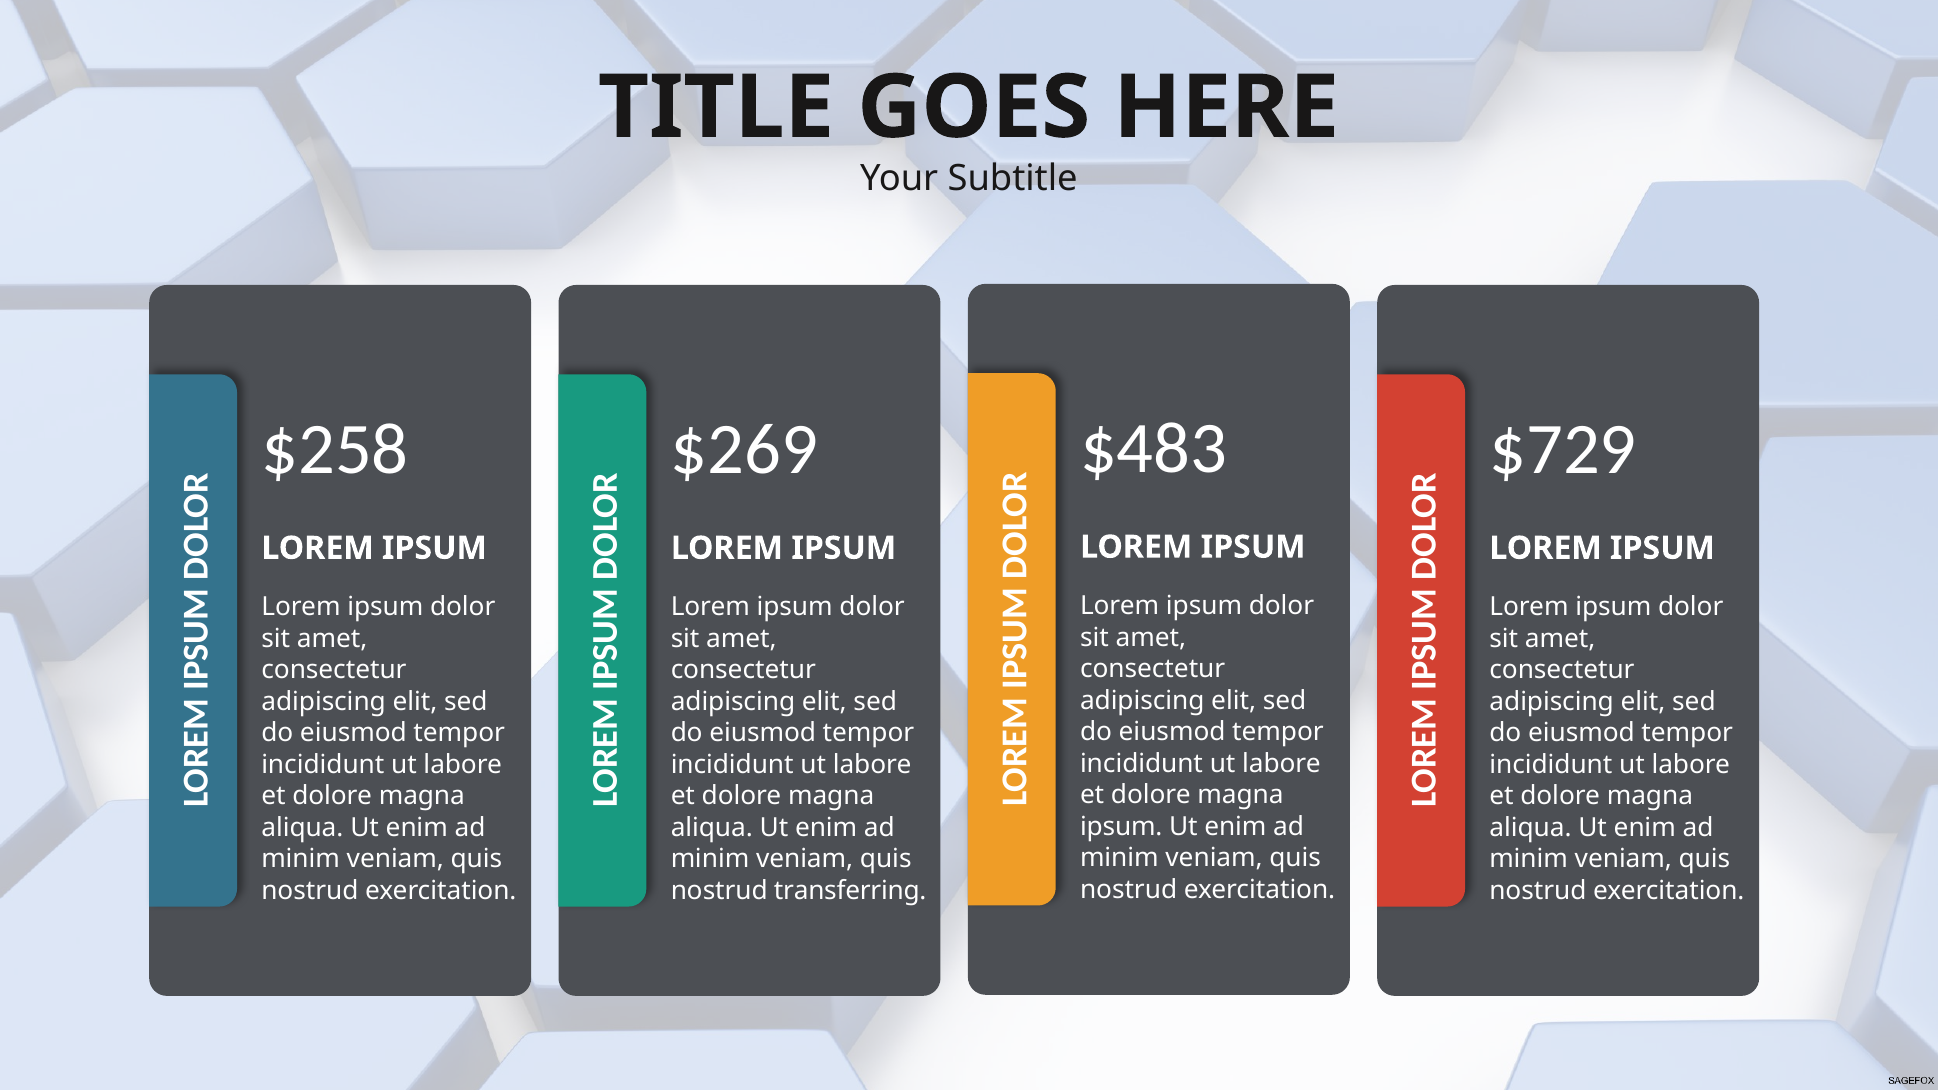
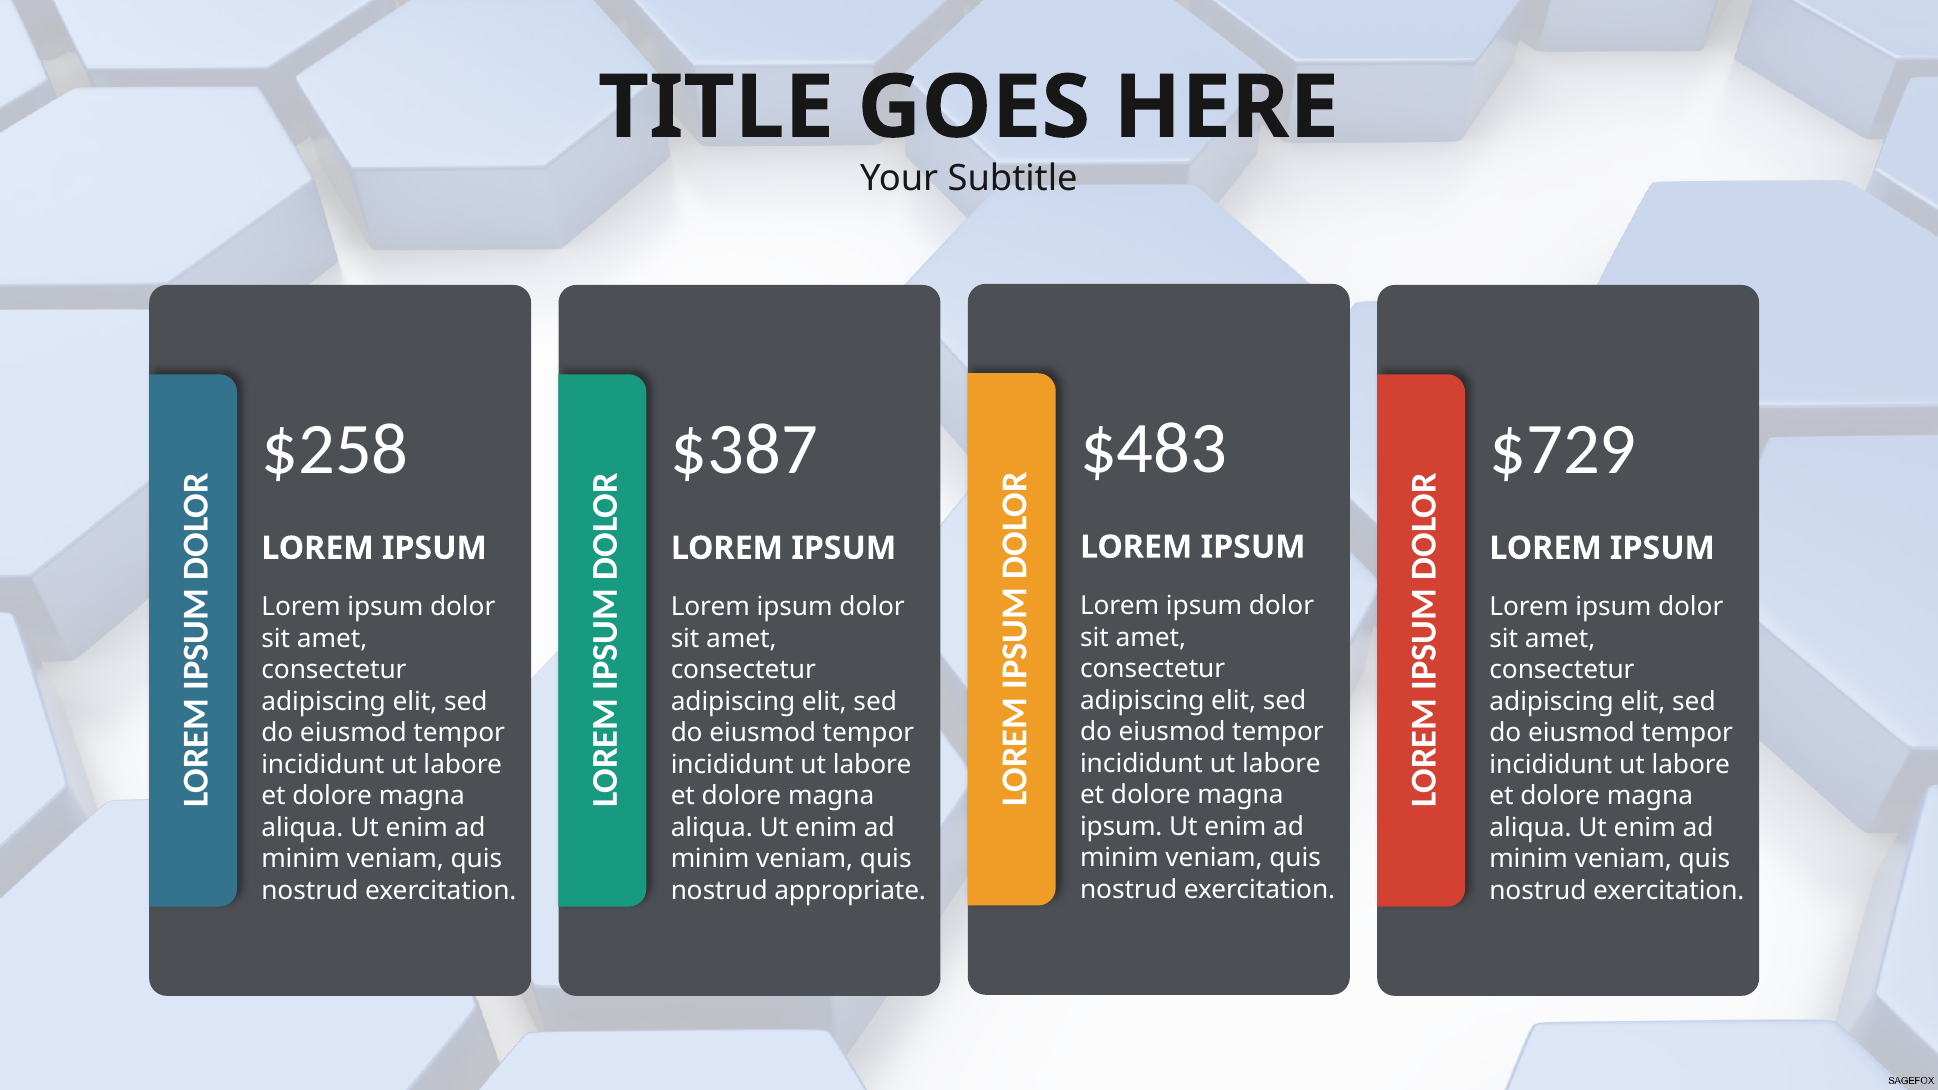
$269: $269 -> $387 (744, 449)
transferring: transferring -> appropriate (850, 891)
